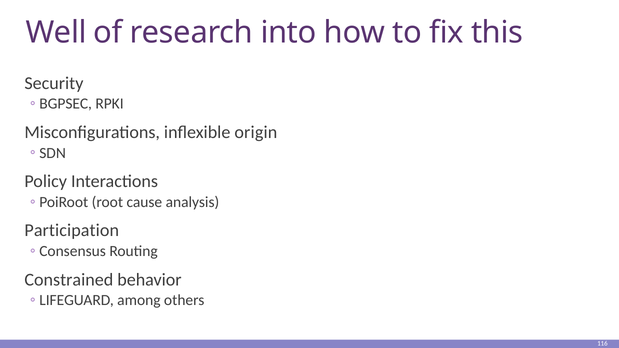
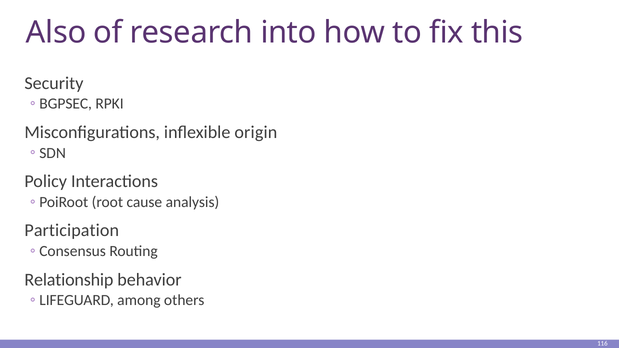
Well: Well -> Also (56, 33)
Constrained: Constrained -> Relationship (69, 280)
